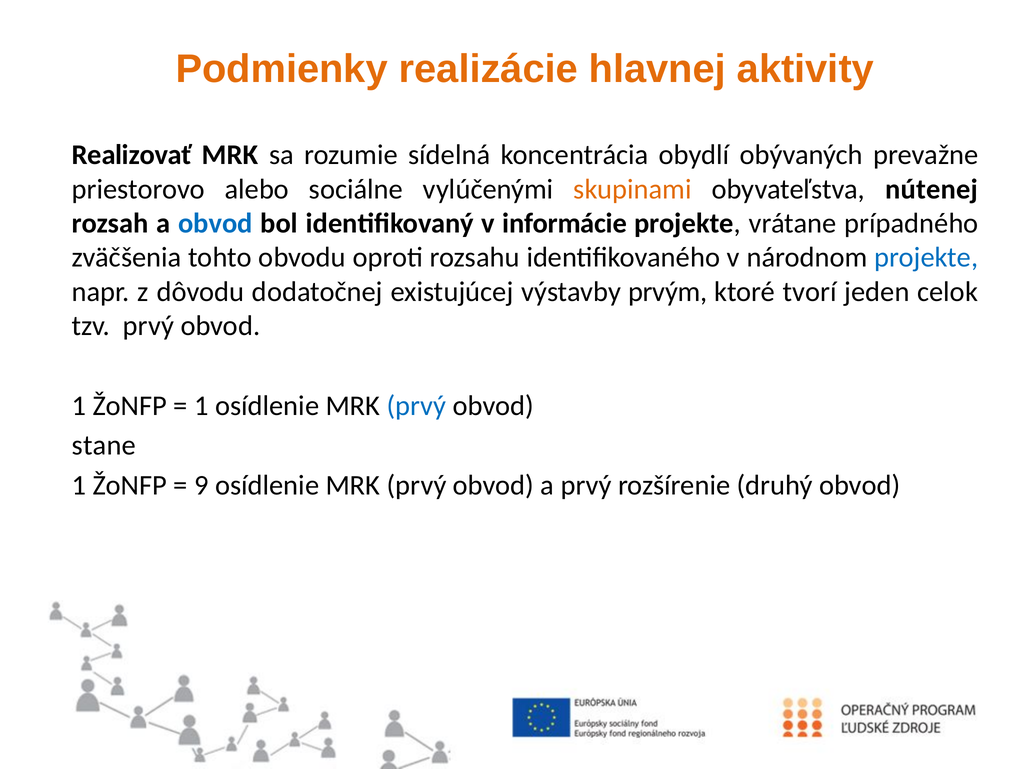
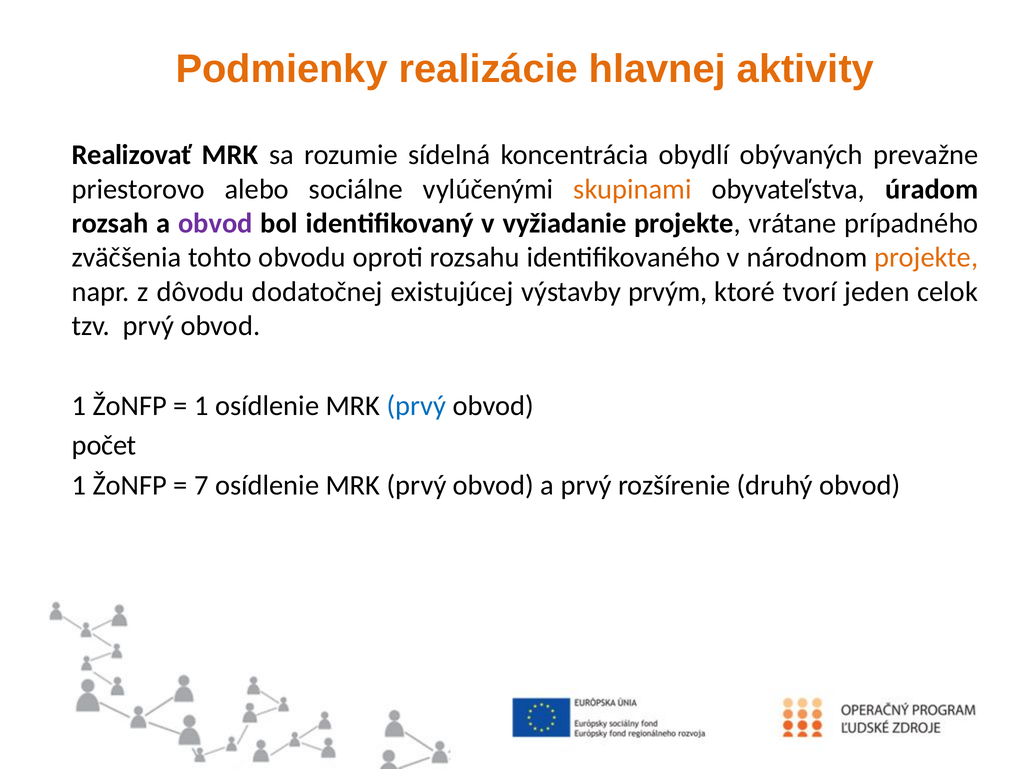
nútenej: nútenej -> úradom (932, 189)
obvod colour: blue -> purple (215, 223)
informácie: informácie -> vyžiadanie (565, 223)
projekte colour: blue -> orange (926, 257)
stane: stane -> počet (104, 445)
9: 9 -> 7 (201, 485)
